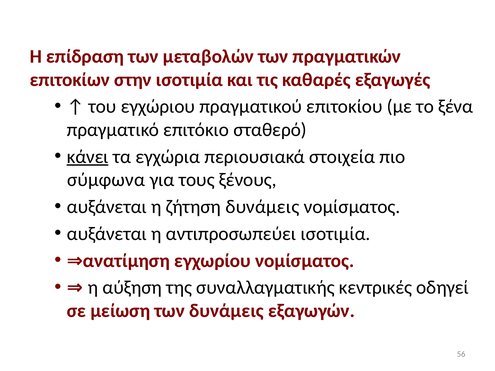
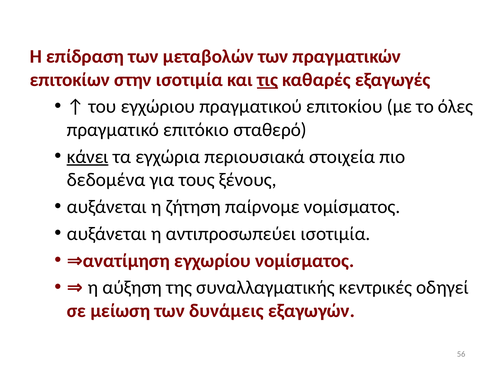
τις underline: none -> present (268, 80)
ξένα: ξένα -> όλες (455, 107)
σύμφωνα: σύμφωνα -> δεδομένα (106, 180)
ζήτηση δυνάμεις: δυνάμεις -> παίρνομε (262, 207)
